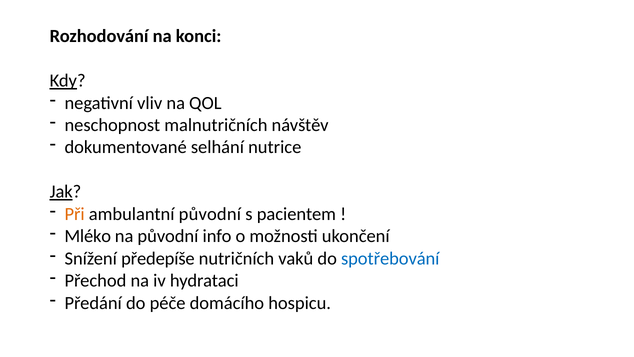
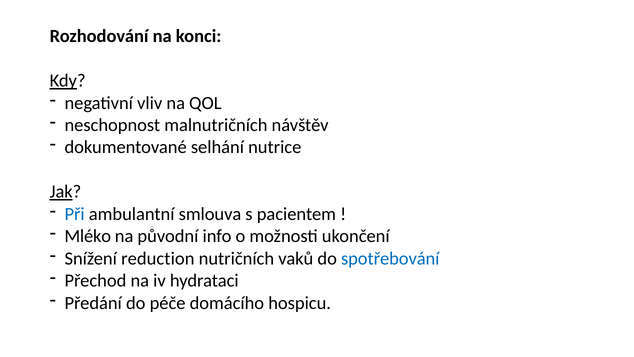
Při colour: orange -> blue (75, 214)
ambulantní původní: původní -> smlouva (210, 214)
předepíše: předepíše -> reduction (158, 258)
